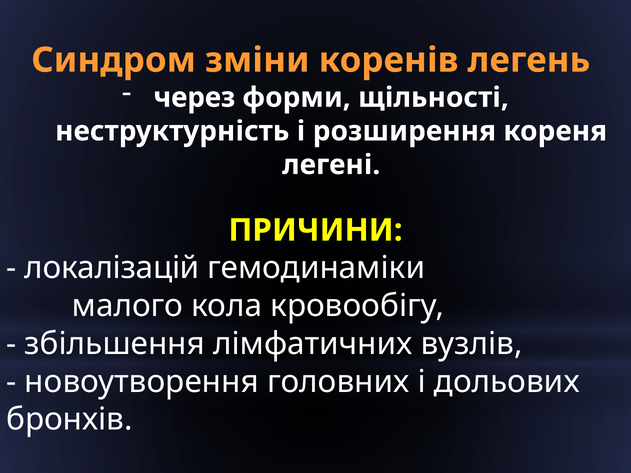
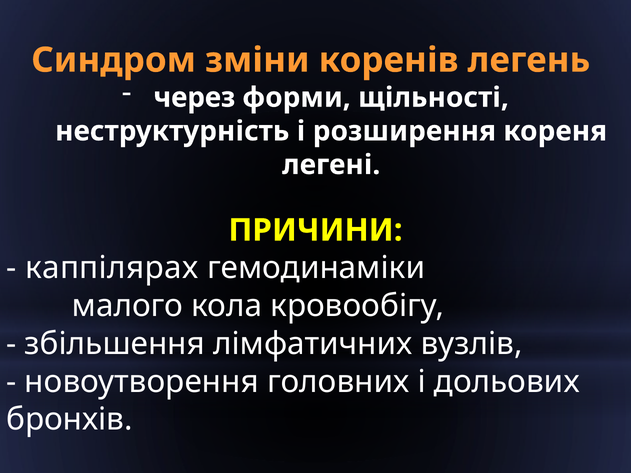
локалізацій: локалізацій -> каппілярах (112, 268)
